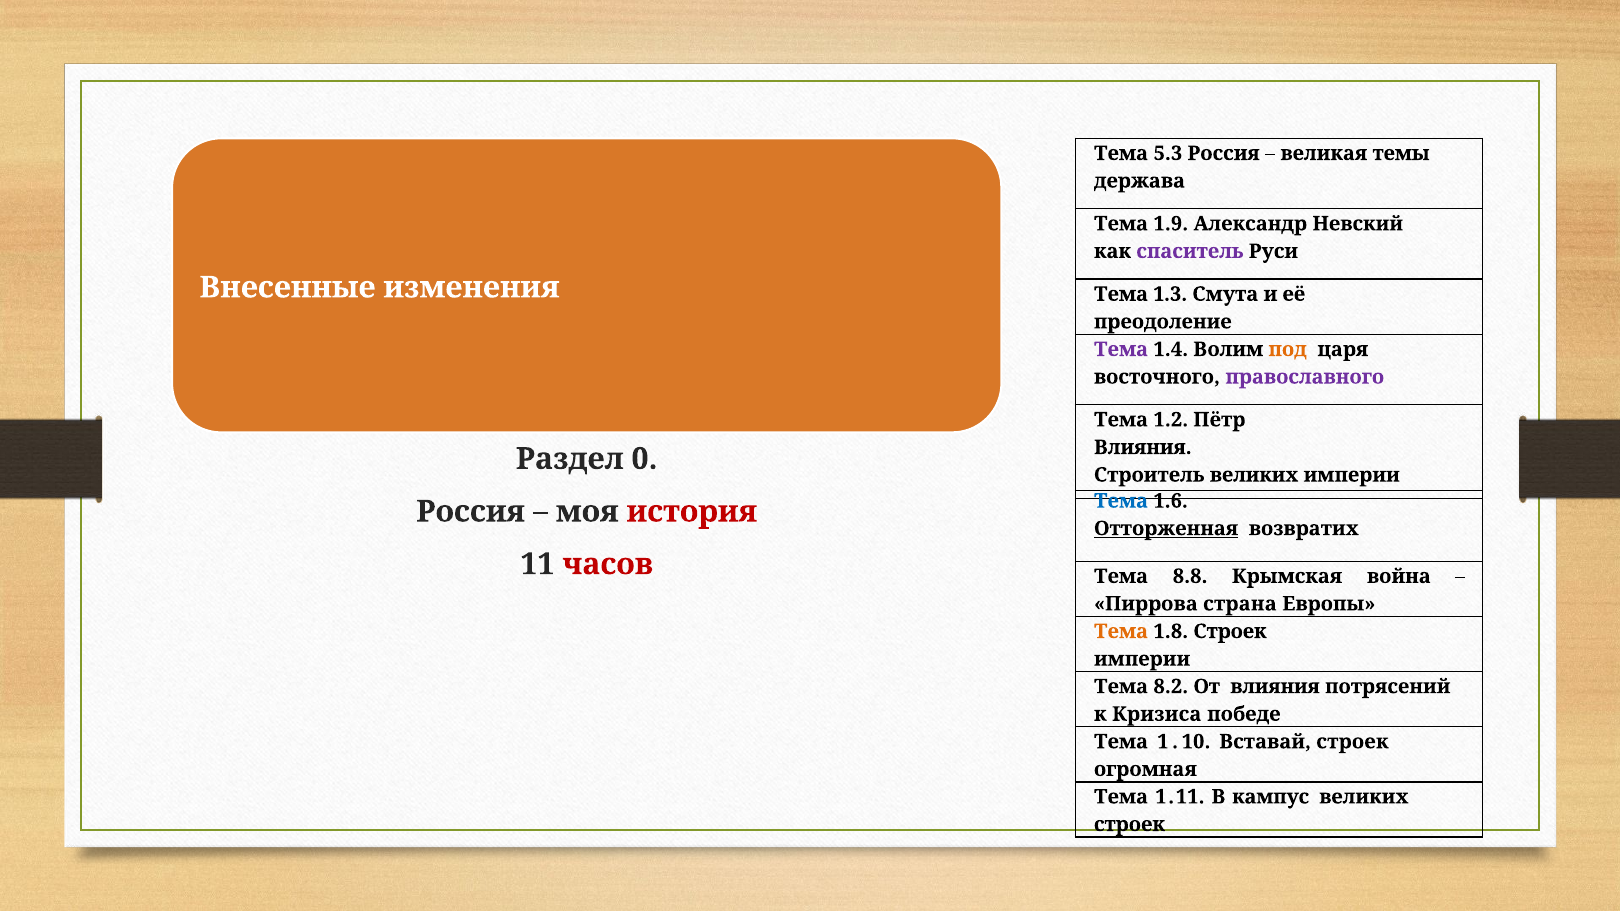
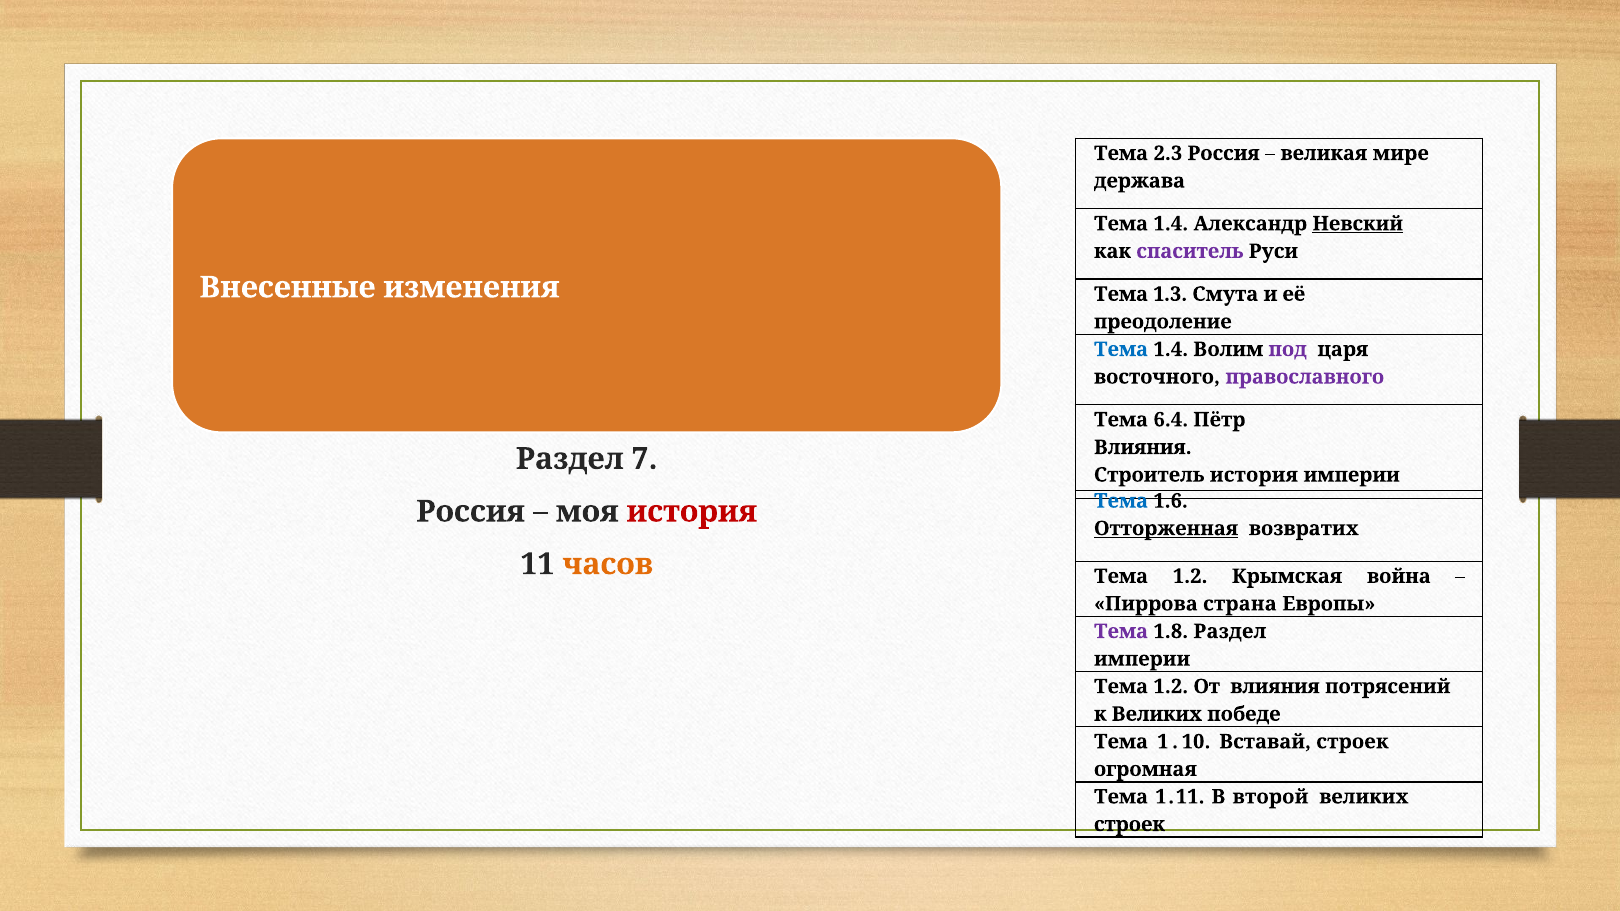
5.3: 5.3 -> 2.3 (1168, 153)
темы: темы -> мире (1401, 153)
1.9: 1.9 -> 1.4 (1171, 224)
Невский underline: none -> present (1358, 224)
Тема colour: purple -> blue (1121, 349)
под colour: orange -> purple (1288, 349)
1.2: 1.2 -> 6.4 (1171, 420)
0: 0 -> 7 (644, 459)
Строитель великих: великих -> история (1254, 475)
часов colour: red -> orange (608, 564)
8.8: 8.8 -> 1.2 (1190, 576)
Тема colour: orange -> purple (1121, 632)
1.8 Строек: Строек -> Раздел (1230, 632)
8.2: 8.2 -> 1.2 (1171, 687)
к Кризиса: Кризиса -> Великих (1157, 714)
кампус: кампус -> второй (1270, 797)
